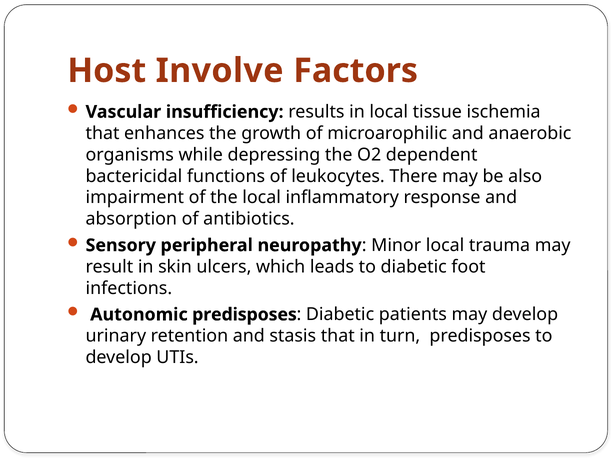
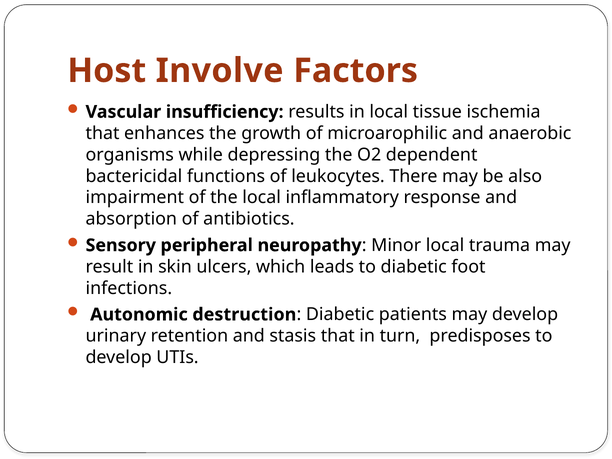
Autonomic predisposes: predisposes -> destruction (244, 315)
